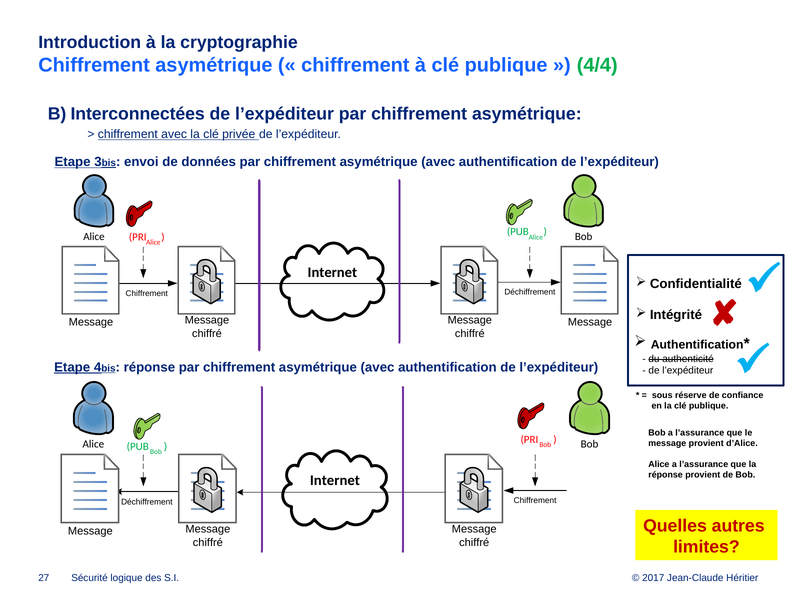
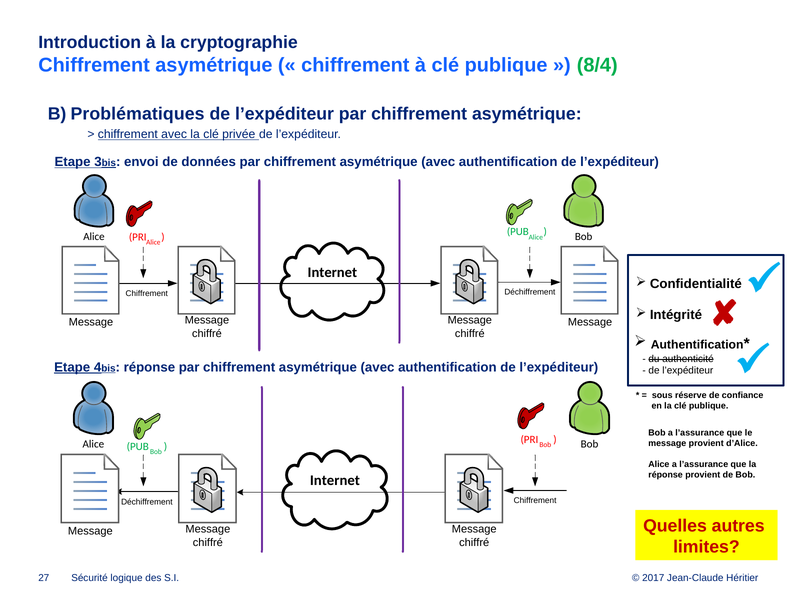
4/4: 4/4 -> 8/4 (597, 65)
Interconnectées: Interconnectées -> Problématiques (138, 114)
